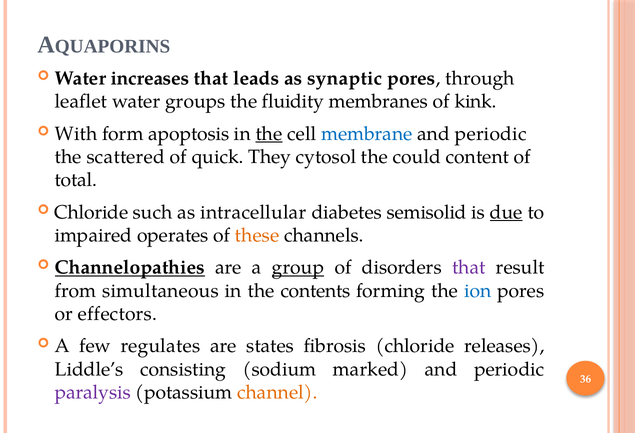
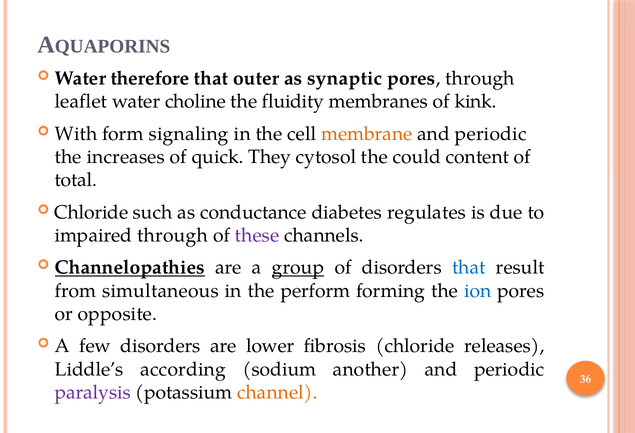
increases: increases -> therefore (150, 78)
leads: leads -> outer (256, 78)
groups: groups -> choline (195, 102)
apoptosis: apoptosis -> signaling (189, 134)
the underline: present -> none (269, 134)
membrane colour: blue -> orange (367, 134)
scattered: scattered -> increases (126, 157)
intracellular: intracellular -> conductance (253, 212)
semisolid: semisolid -> regulates (427, 212)
due underline: present -> none (506, 212)
impaired operates: operates -> through (173, 236)
these colour: orange -> purple (257, 236)
that colour: purple -> blue (469, 268)
contents: contents -> perform (316, 291)
effectors: effectors -> opposite (117, 314)
few regulates: regulates -> disorders (160, 347)
states: states -> lower (270, 347)
consisting: consisting -> according (183, 370)
marked: marked -> another (370, 370)
